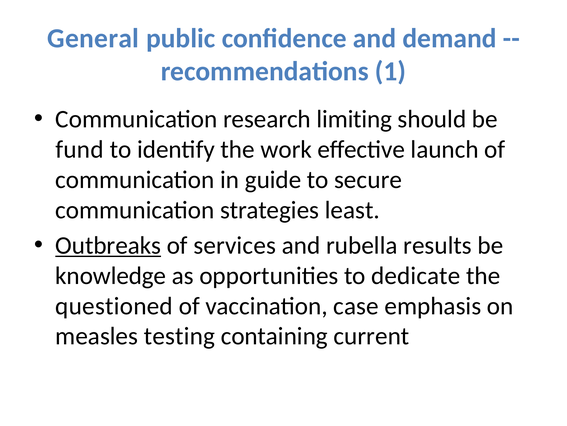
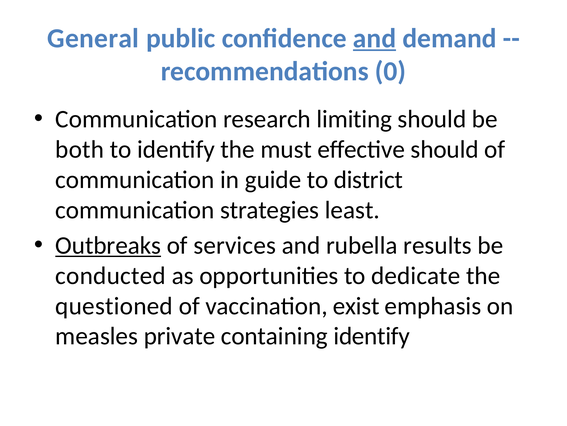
and underline: none -> present (375, 38)
1: 1 -> 0 (391, 71)
fund: fund -> both (80, 149)
work: work -> must (286, 149)
effective launch: launch -> should (445, 149)
secure: secure -> district (368, 179)
knowledge: knowledge -> conducted (111, 275)
case: case -> exist (356, 305)
testing: testing -> private (180, 336)
containing current: current -> identify (372, 336)
